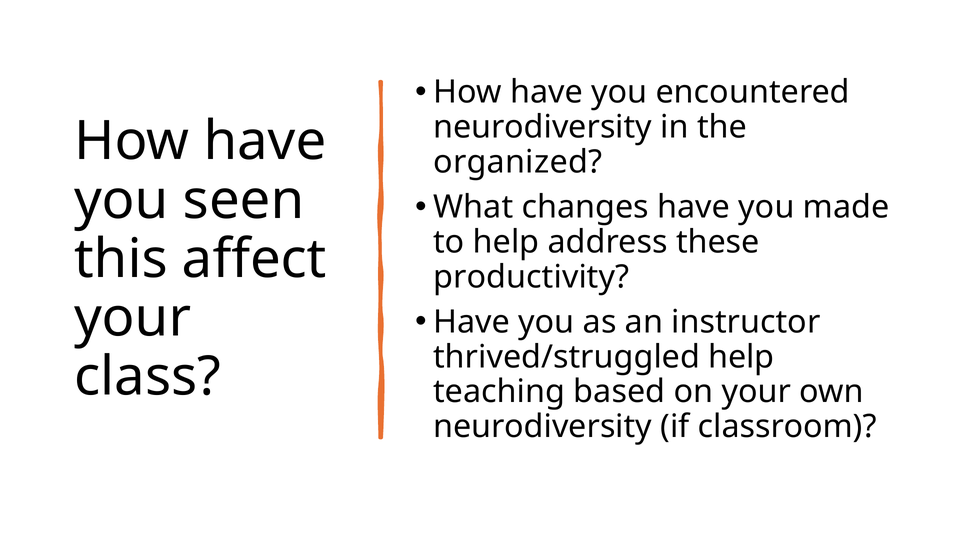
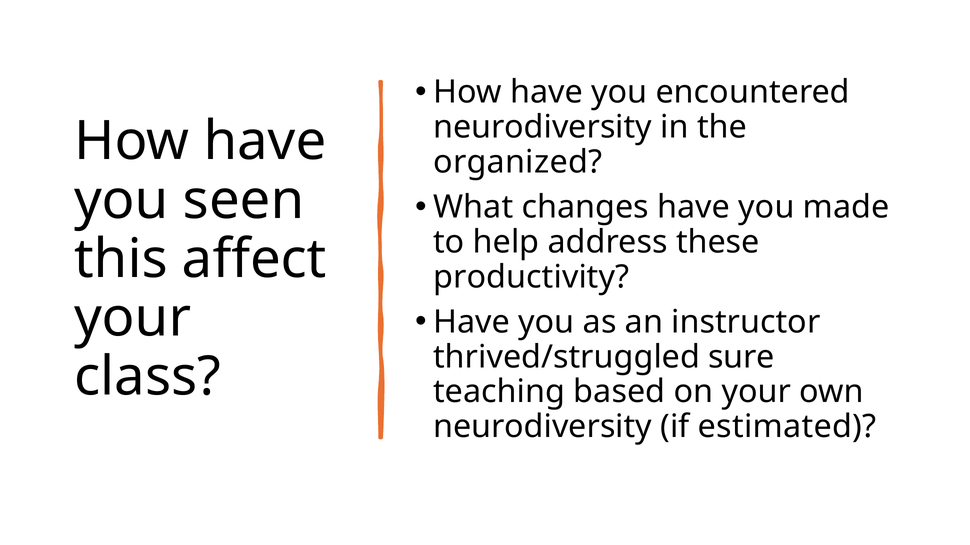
thrived/struggled help: help -> sure (741, 357)
classroom: classroom -> estimated (787, 427)
